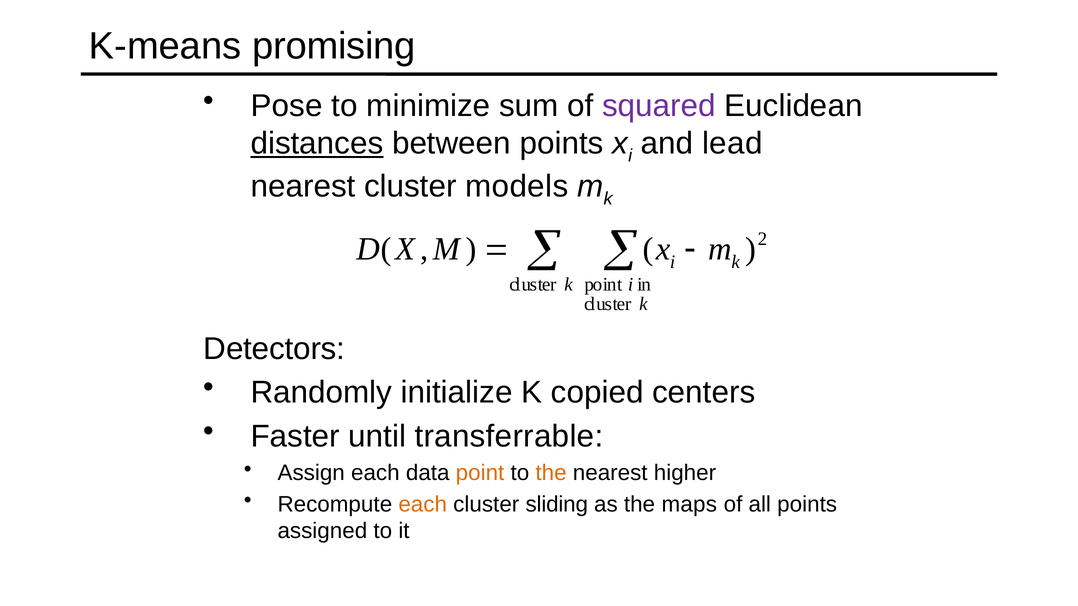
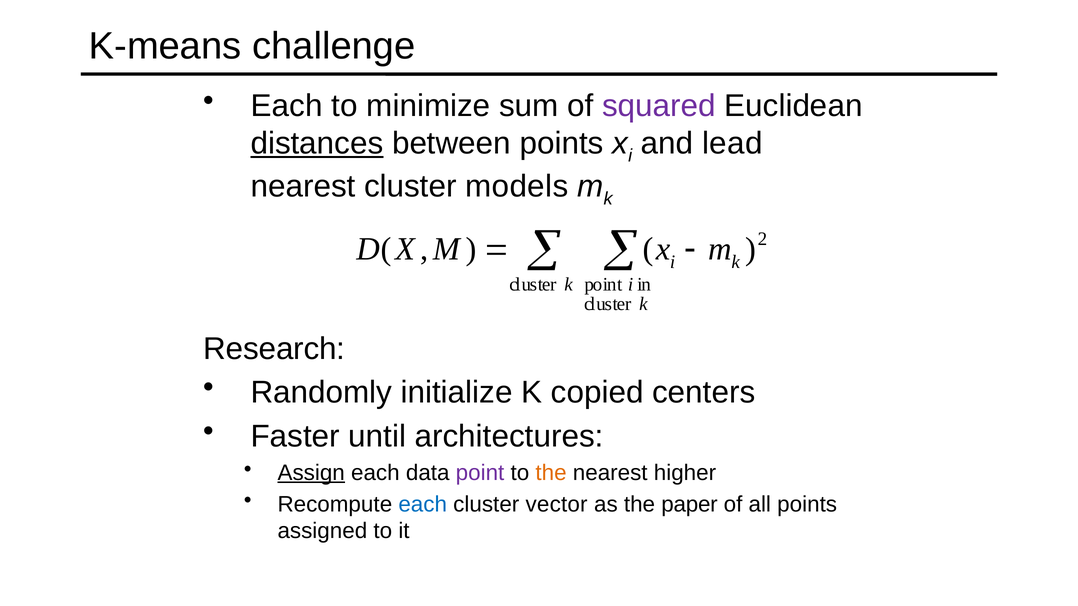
promising: promising -> challenge (334, 46)
Pose: Pose -> Each (287, 106)
Detectors: Detectors -> Research (274, 349)
transferrable: transferrable -> architectures (509, 437)
Assign underline: none -> present (311, 473)
point colour: orange -> purple (480, 473)
each colour: orange -> blue (423, 504)
sliding: sliding -> vector (557, 504)
maps: maps -> paper (689, 504)
